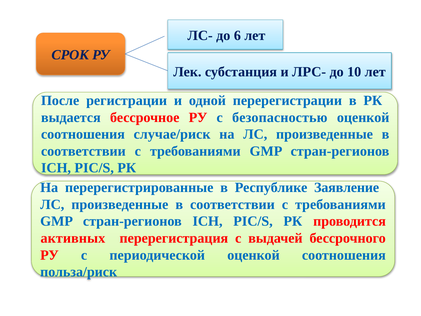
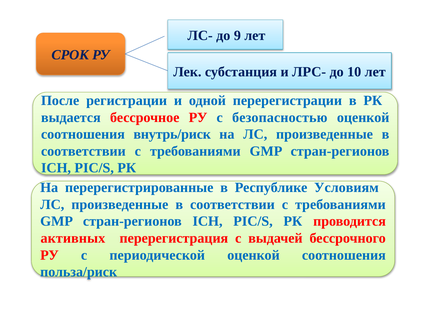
6: 6 -> 9 (237, 36)
случае/риск: случае/риск -> внутрь/риск (172, 134)
Заявление: Заявление -> Условиям (346, 187)
